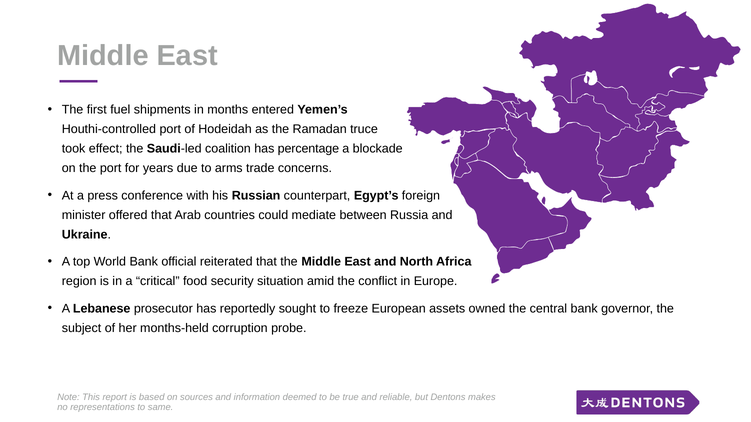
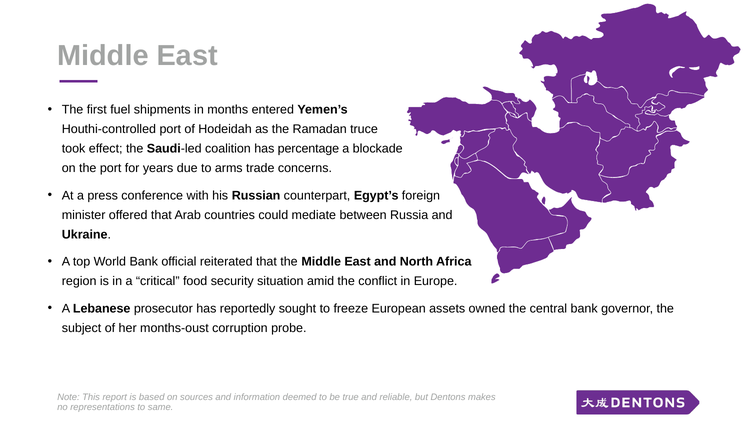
months-held: months-held -> months-oust (174, 328)
